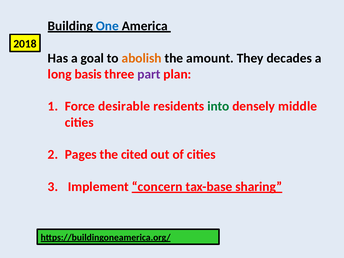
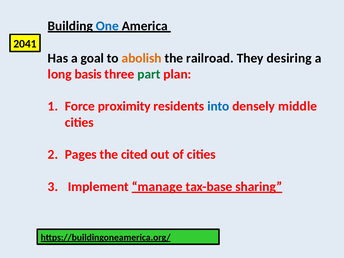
2018: 2018 -> 2041 (25, 44)
amount: amount -> railroad (210, 58)
decades: decades -> desiring (289, 58)
part colour: purple -> green (149, 74)
desirable: desirable -> proximity (124, 106)
into colour: green -> blue (218, 106)
concern: concern -> manage (157, 187)
